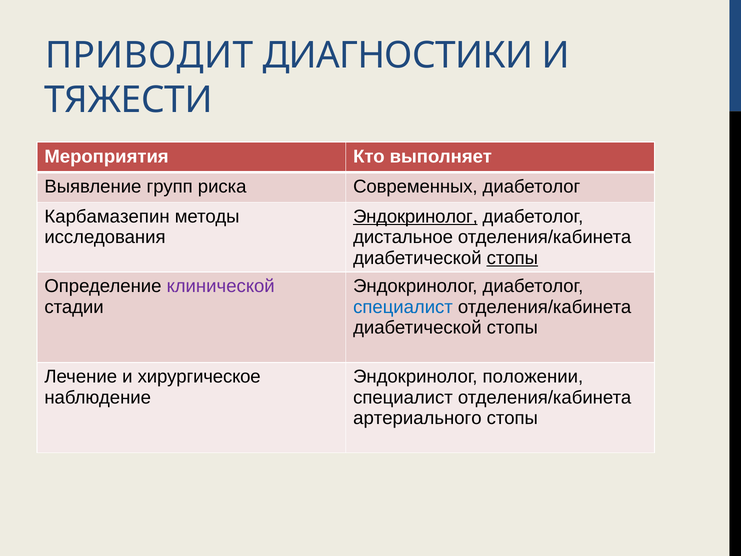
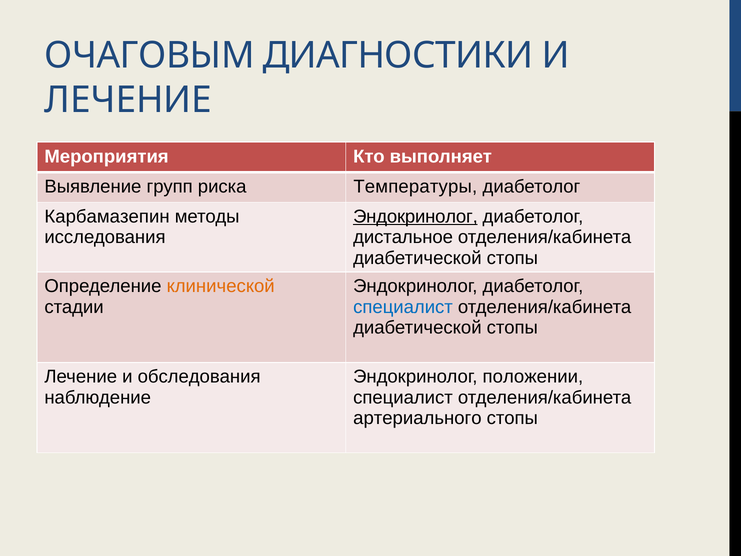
ПРИВОДИТ: ПРИВОДИТ -> ОЧАГОВЫМ (149, 56)
ТЯЖЕСТИ: ТЯЖЕСТИ -> ЛЕЧЕНИЕ (128, 100)
Современных: Современных -> Температуры (415, 186)
стопы underline: present -> none (512, 258)
клинической colour: purple -> orange (221, 286)
хирургическое: хирургическое -> обследования (199, 377)
